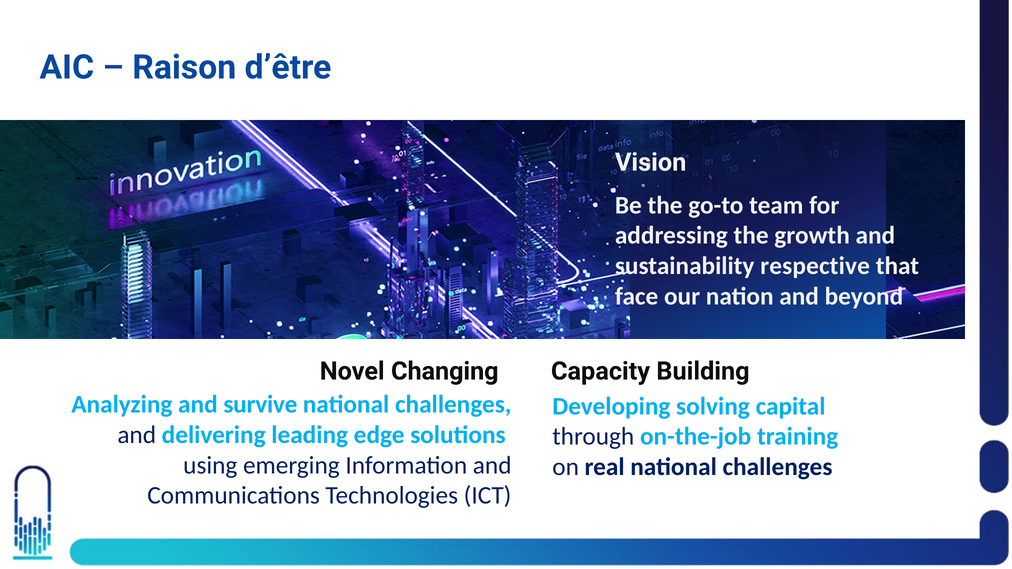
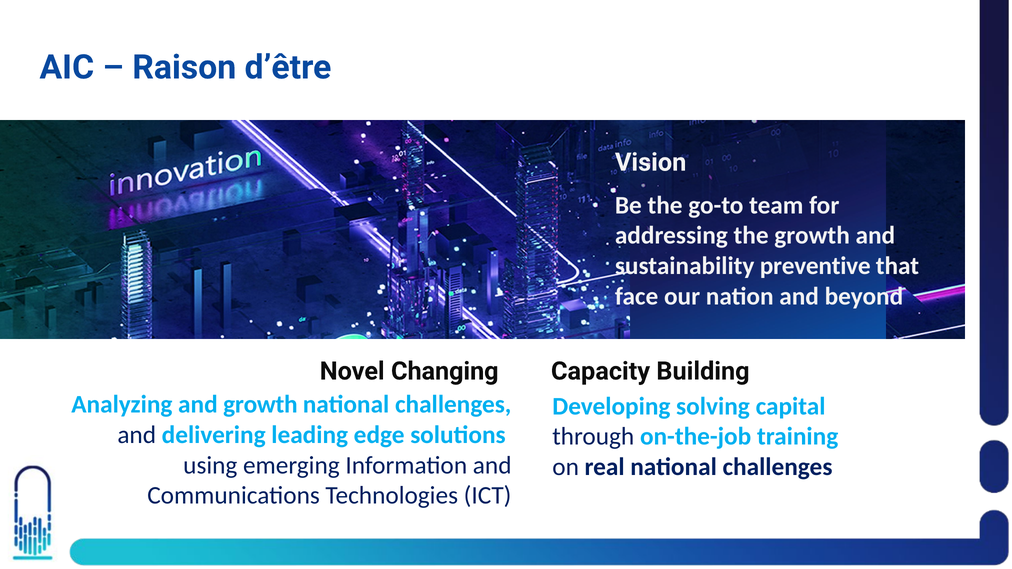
respective: respective -> preventive (815, 266)
and survive: survive -> growth (260, 405)
